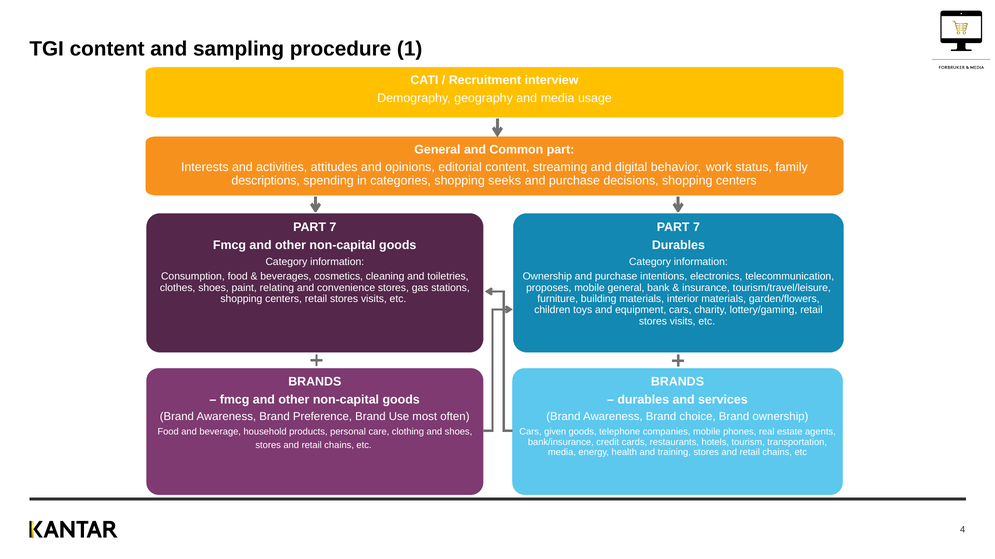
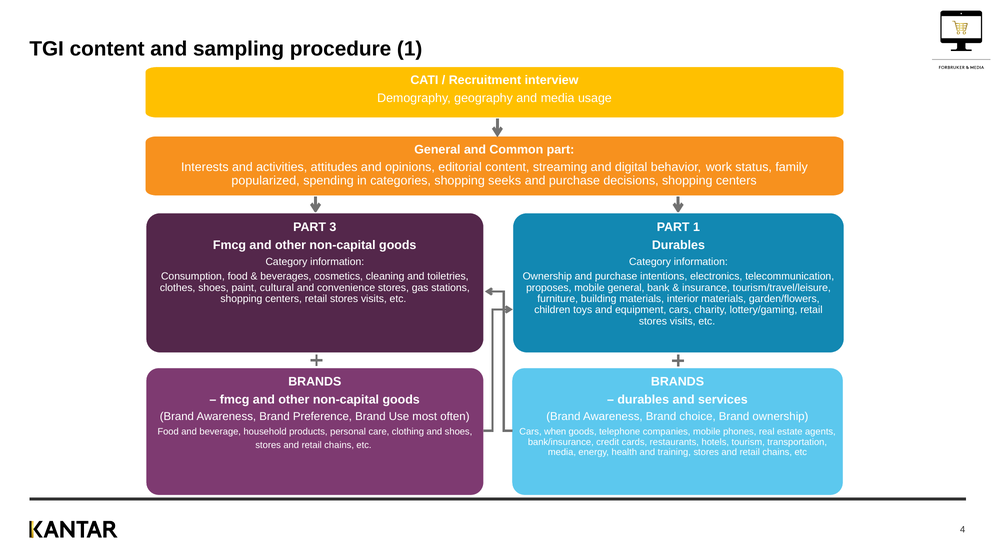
descriptions: descriptions -> popularized (266, 181)
7: 7 -> 3 (333, 227)
7: 7 -> 1 (697, 227)
relating: relating -> cultural (277, 288)
given: given -> when (555, 432)
